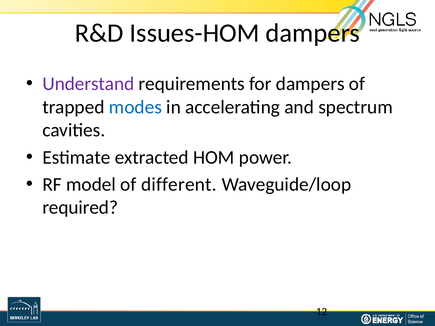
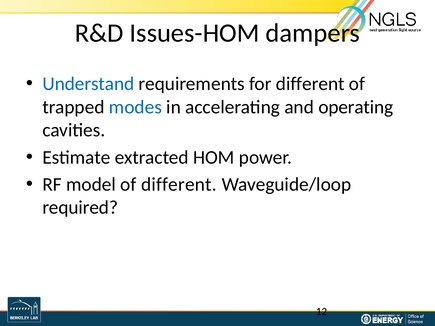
Understand colour: purple -> blue (88, 84)
for dampers: dampers -> different (310, 84)
spectrum: spectrum -> operating (356, 107)
